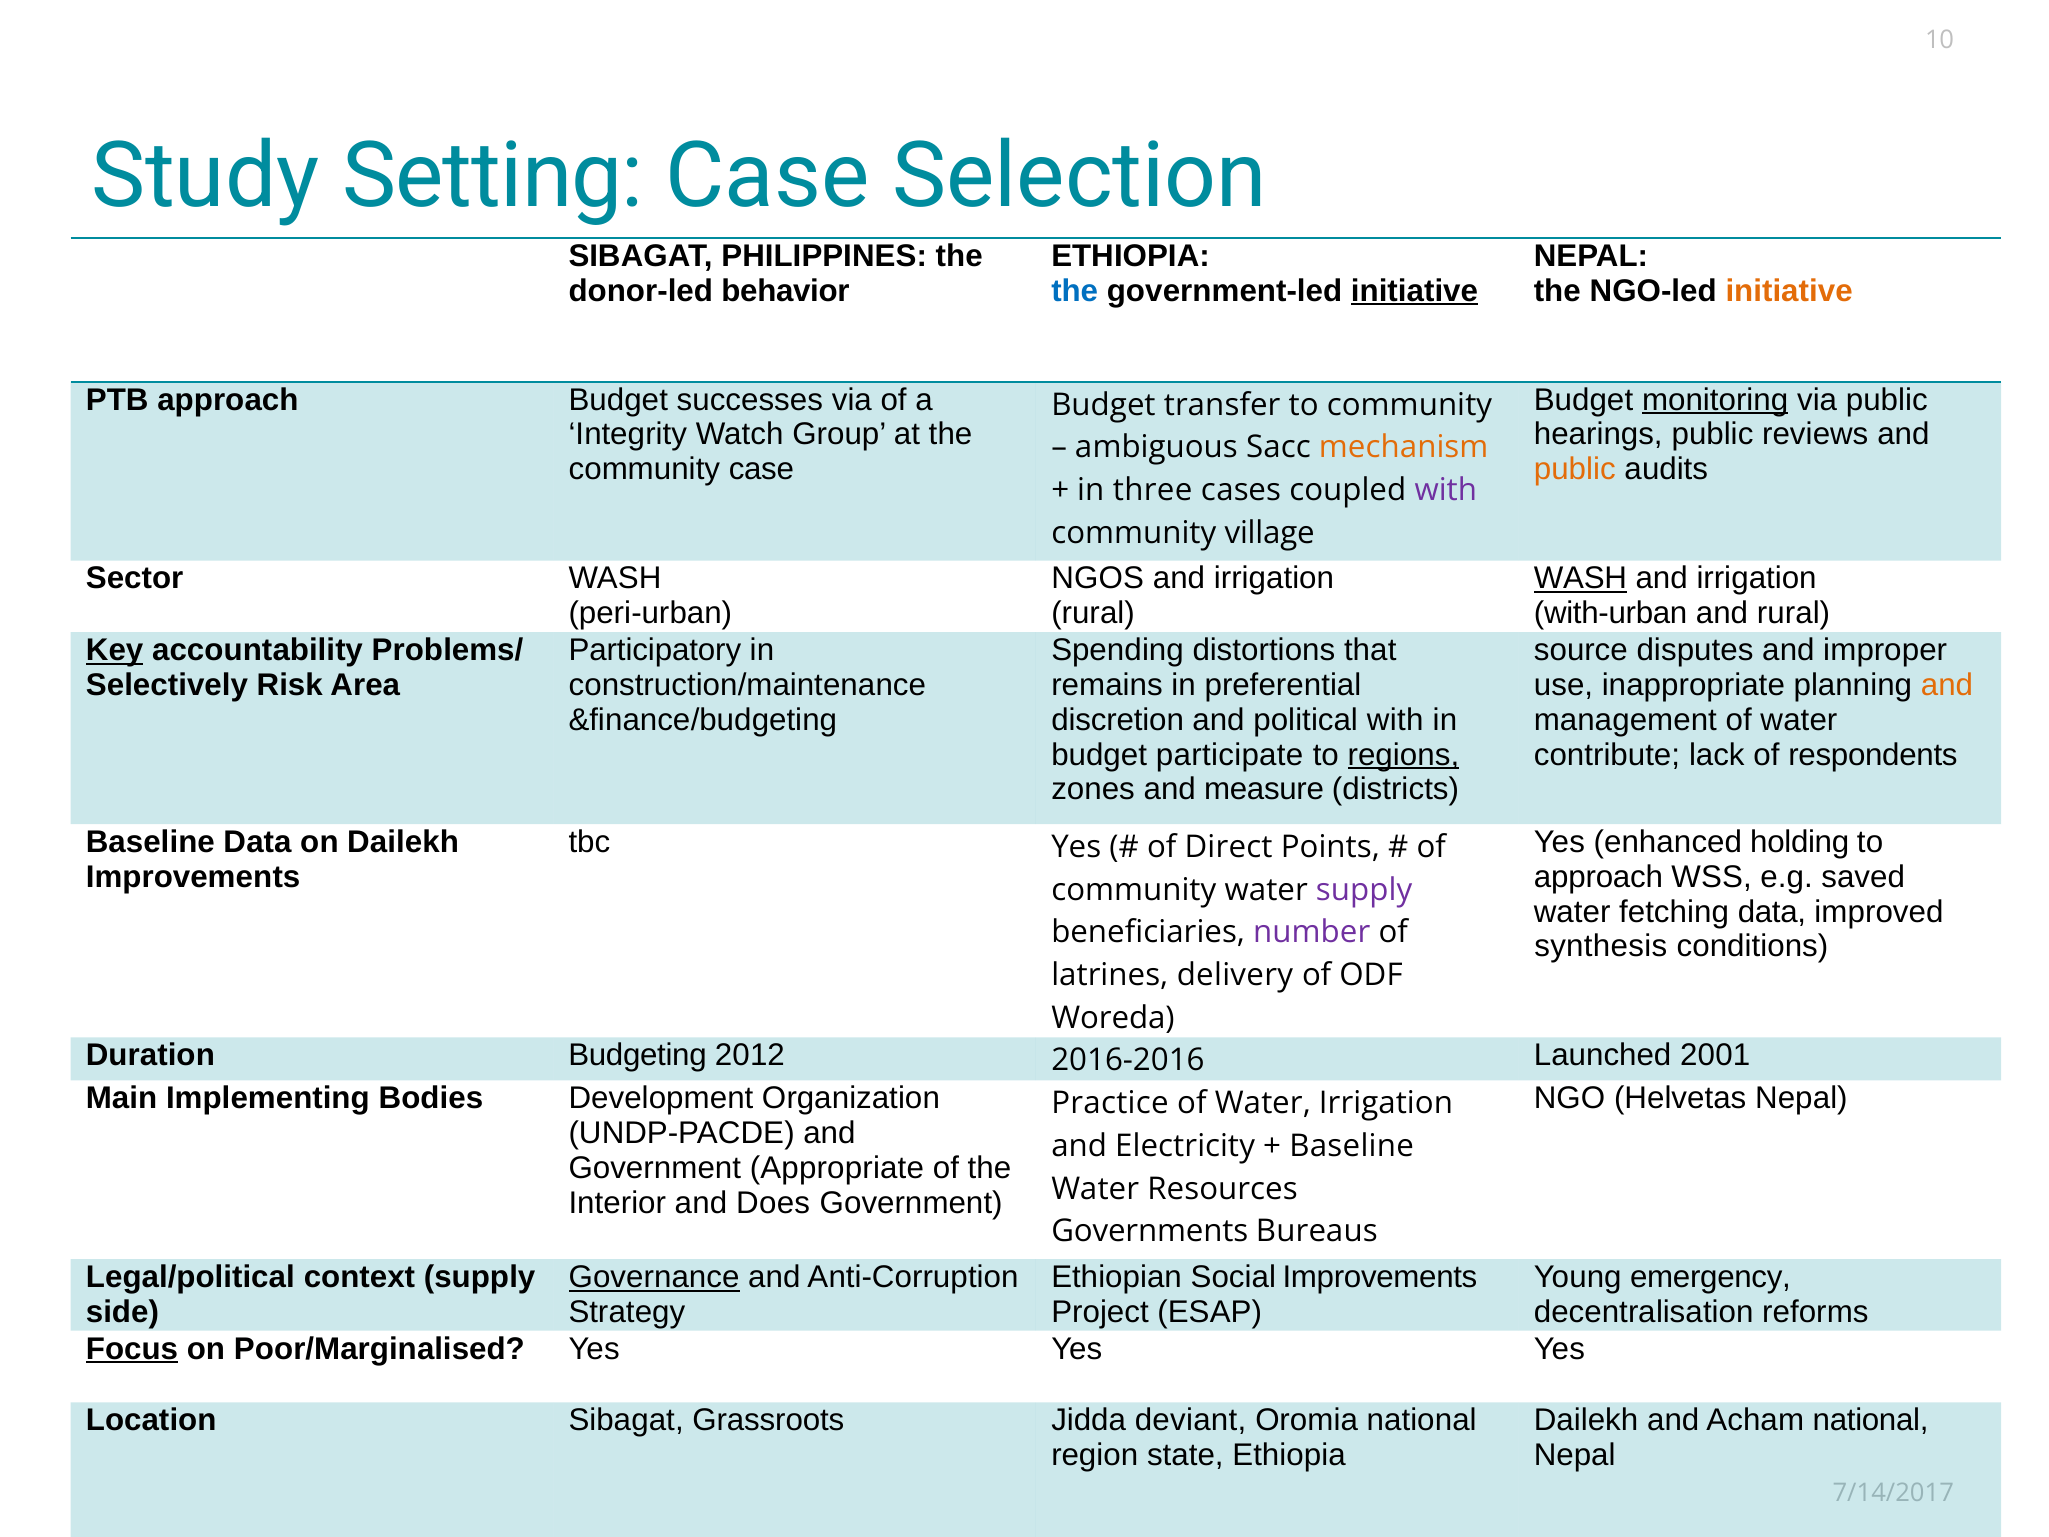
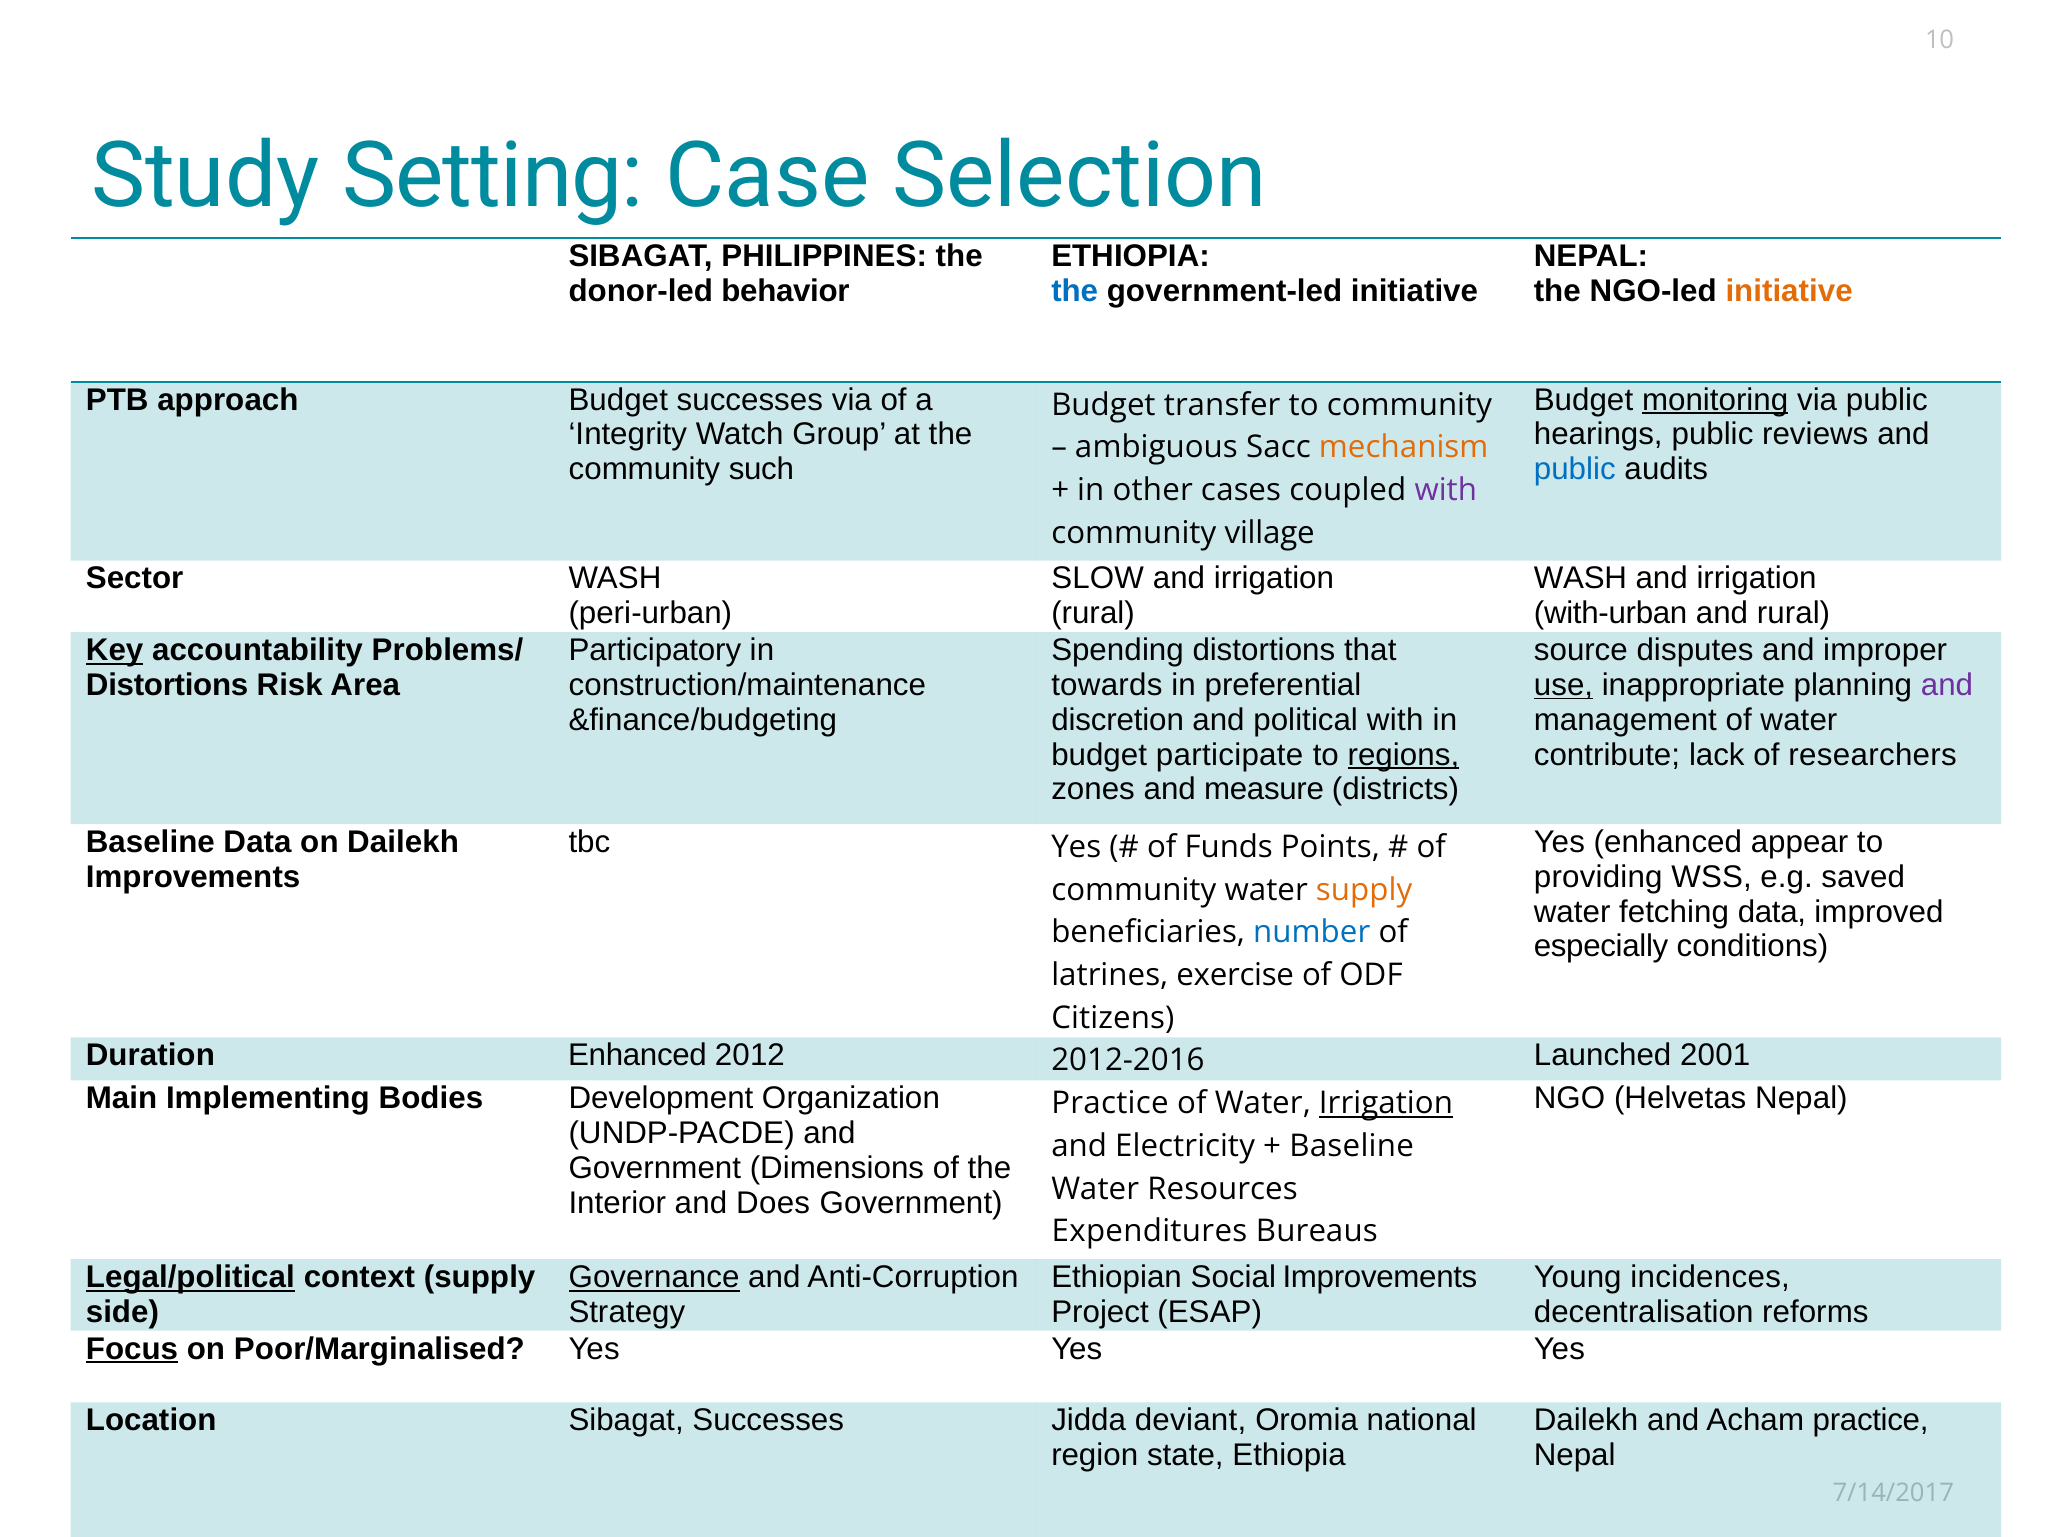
initiative underline: present -> none (1414, 291)
community case: case -> such (761, 469)
public colour: orange -> blue (1575, 469)
three: three -> other (1153, 490)
NGOS: NGOS -> SLOW (1098, 579)
WASH underline: present -> none (1580, 579)
Selectively: Selectively -> Distortions (167, 685)
remains: remains -> towards (1107, 685)
use underline: none -> present (1564, 685)
and colour: orange -> purple (1947, 685)
respondents: respondents -> researchers (1873, 755)
Direct: Direct -> Funds (1229, 847)
holding: holding -> appear (1800, 842)
approach: approach -> providing (1598, 877)
supply colour: purple -> orange (1364, 890)
number colour: purple -> blue (1312, 932)
synthesis: synthesis -> especially (1601, 946)
delivery: delivery -> exercise (1235, 975)
Woreda: Woreda -> Citizens (1113, 1018)
Duration Budgeting: Budgeting -> Enhanced (638, 1055)
2016-2016: 2016-2016 -> 2012-2016 (1128, 1060)
Irrigation underline: none -> present (1386, 1103)
Appropriate: Appropriate -> Dimensions (837, 1168)
Governments: Governments -> Expenditures (1149, 1231)
Legal/political underline: none -> present (190, 1277)
emergency: emergency -> incidences (1710, 1277)
Sibagat Grassroots: Grassroots -> Successes (768, 1420)
Acham national: national -> practice (1871, 1420)
